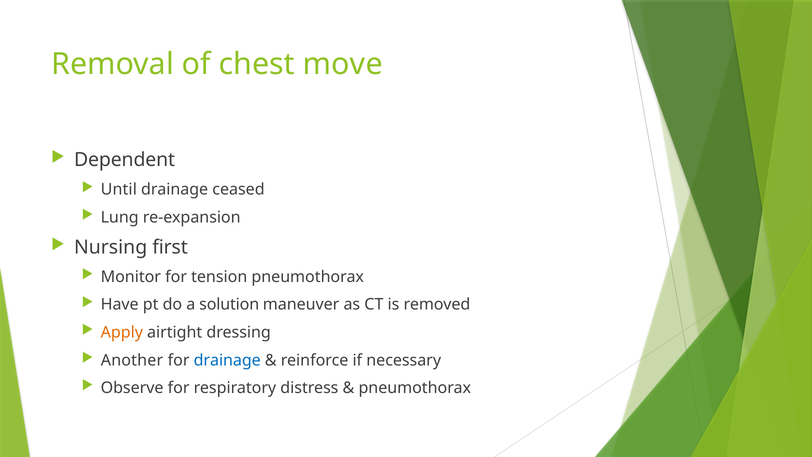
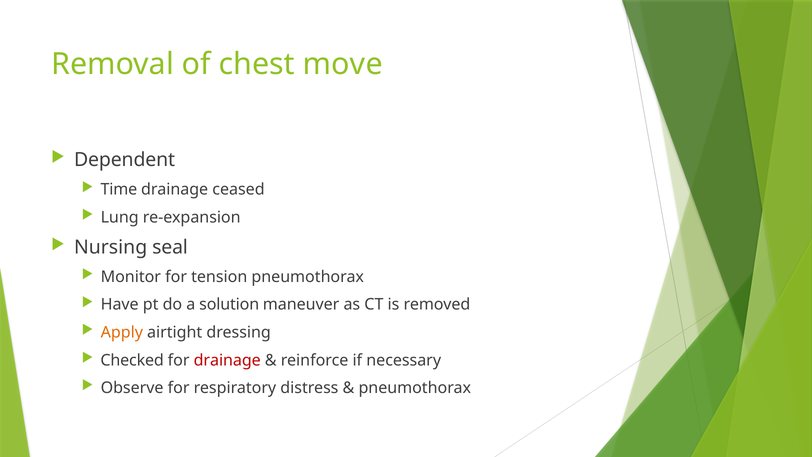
Until: Until -> Time (119, 190)
first: first -> seal (170, 247)
Another: Another -> Checked (132, 360)
drainage colour: blue -> red (227, 360)
